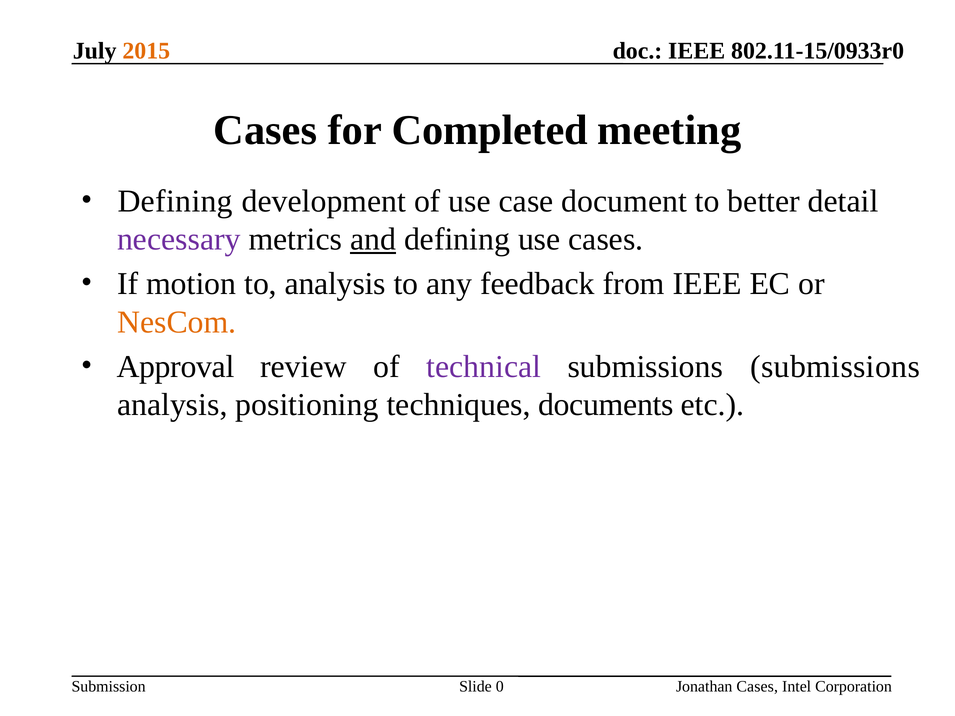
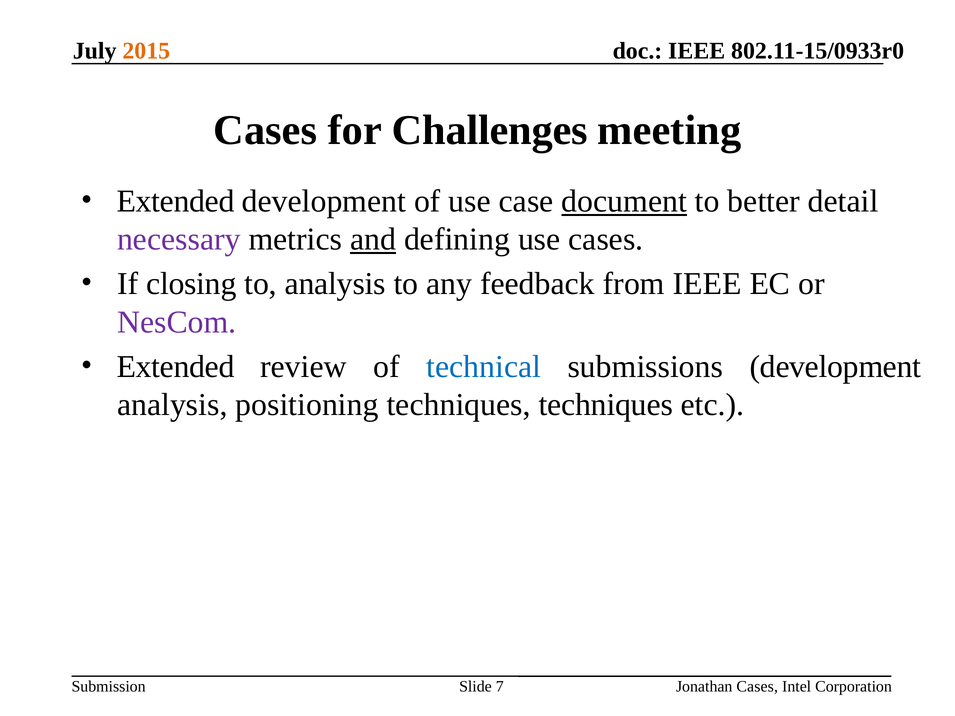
Completed: Completed -> Challenges (490, 130)
Defining: Defining -> Extended (176, 201)
document underline: none -> present (624, 201)
motion: motion -> closing (191, 284)
NesCom colour: orange -> purple (177, 322)
Approval: Approval -> Extended (176, 367)
technical colour: purple -> blue (484, 367)
submissions submissions: submissions -> development (835, 367)
techniques documents: documents -> techniques (606, 405)
0: 0 -> 7 (500, 687)
